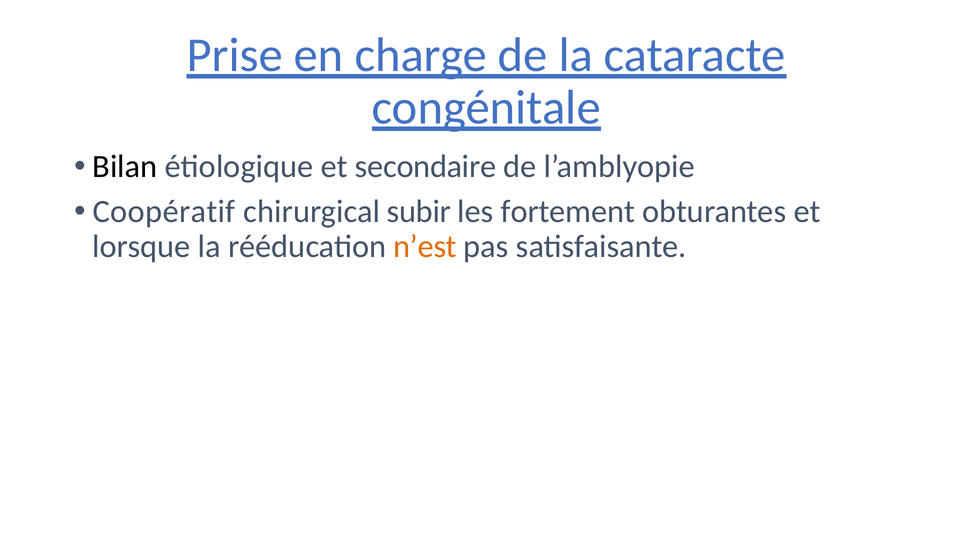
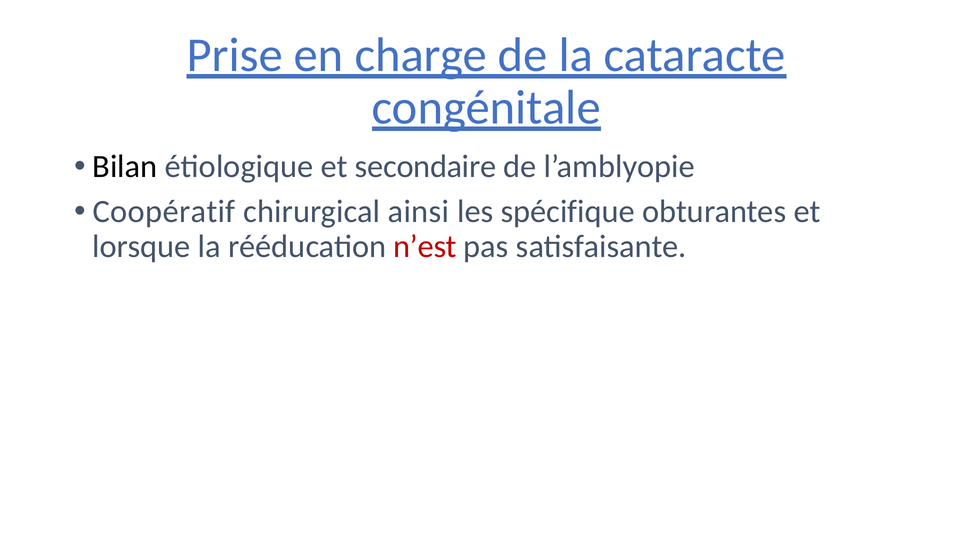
subir: subir -> ainsi (418, 212)
fortement: fortement -> spécifique (568, 212)
n’est colour: orange -> red (425, 247)
